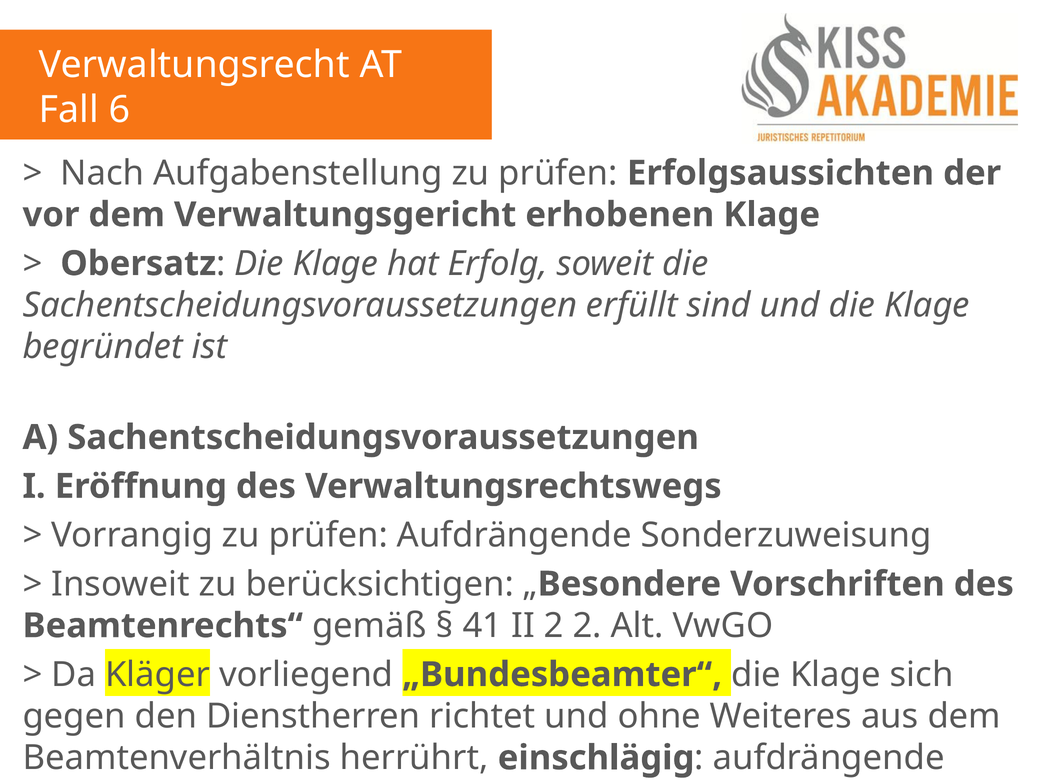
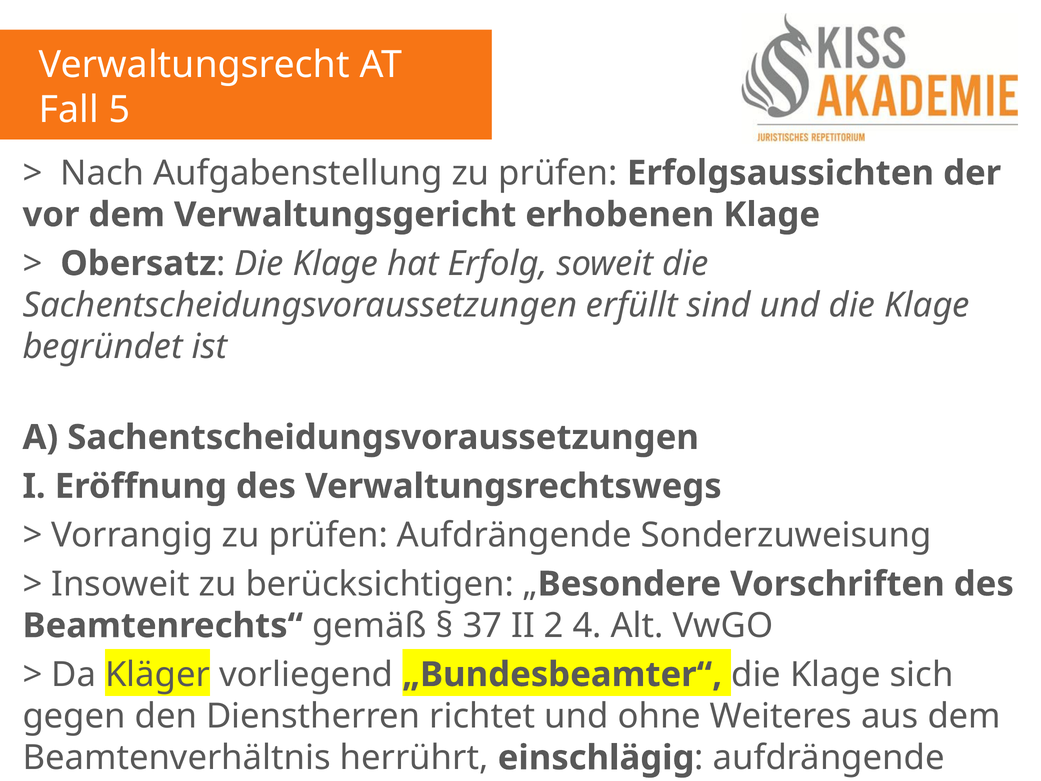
6: 6 -> 5 (119, 110)
41: 41 -> 37 (482, 626)
2 2: 2 -> 4 (587, 626)
